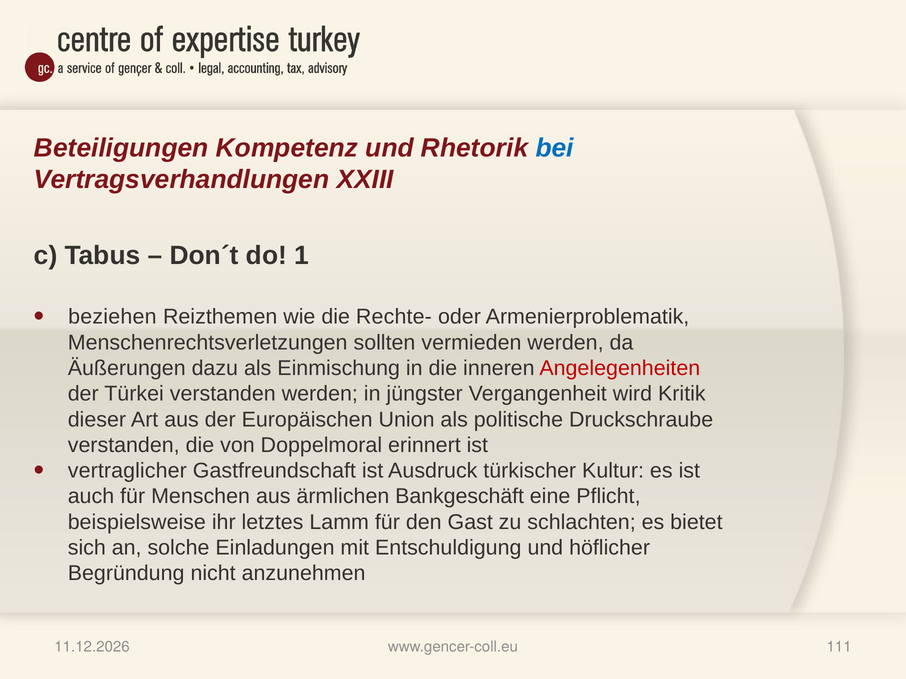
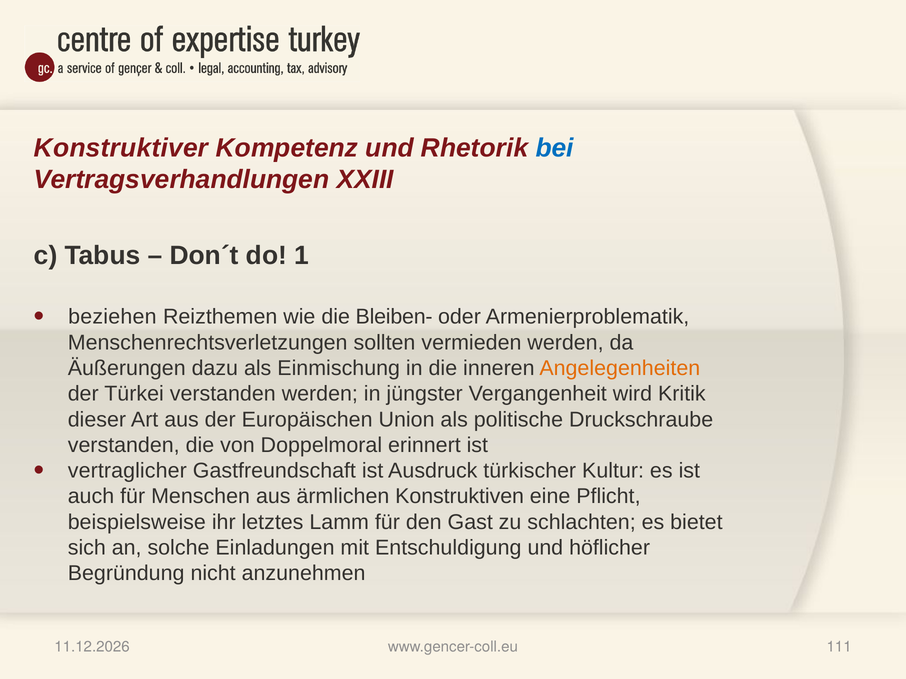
Beteiligungen: Beteiligungen -> Konstruktiver (121, 148)
Rechte-: Rechte- -> Bleiben- (394, 317)
Angelegenheiten colour: red -> orange (620, 368)
Bankgeschäft: Bankgeschäft -> Konstruktiven (460, 497)
